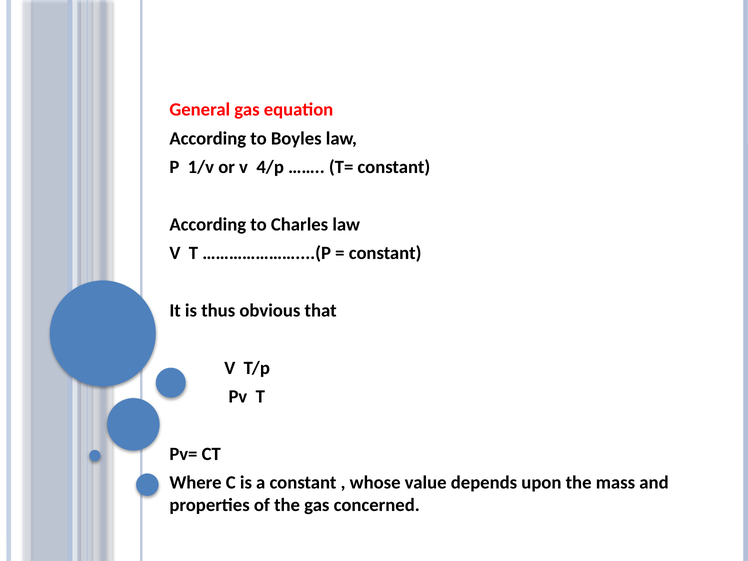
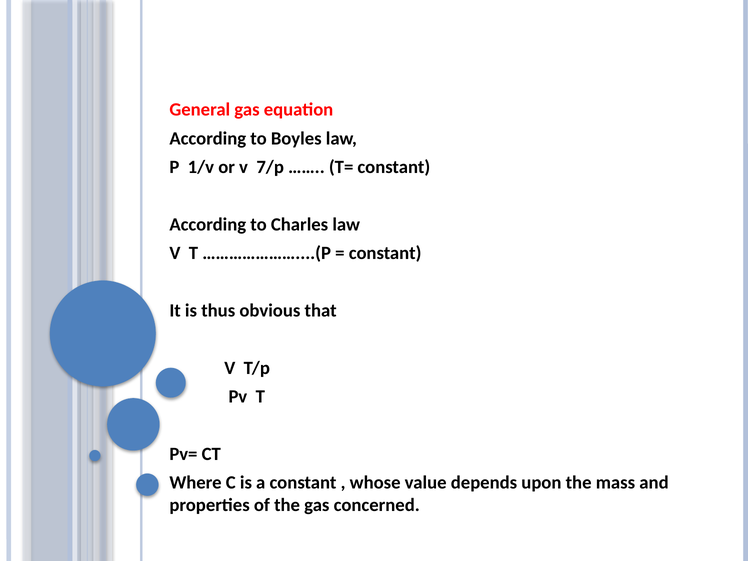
4/p: 4/p -> 7/p (270, 167)
